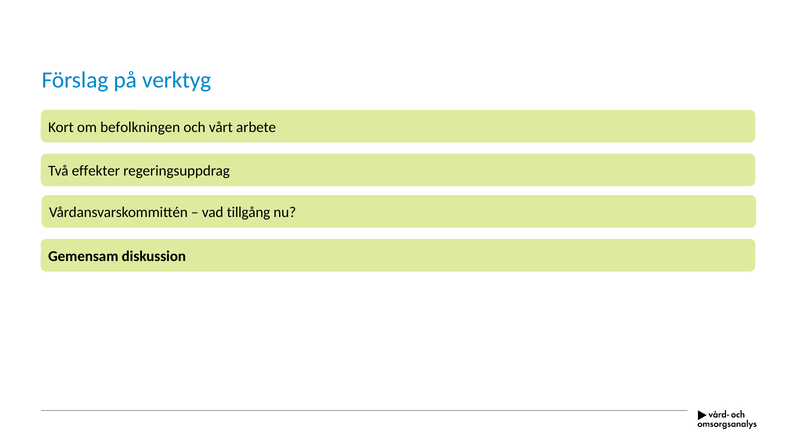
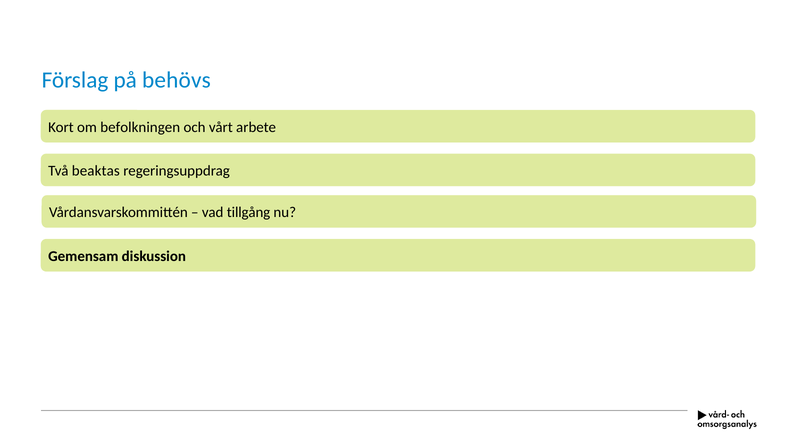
verktyg: verktyg -> behövs (176, 80)
effekter: effekter -> beaktas (96, 171)
